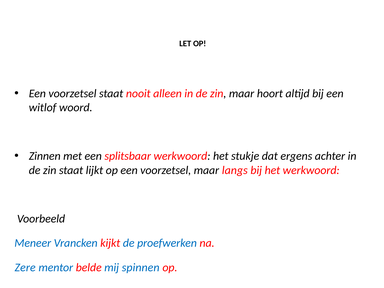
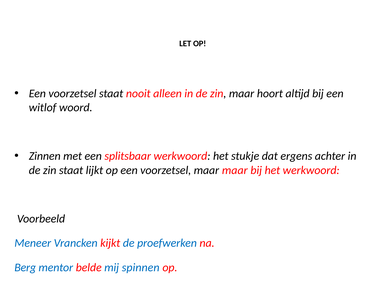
maar langs: langs -> maar (235, 170)
Zere: Zere -> Berg (25, 267)
